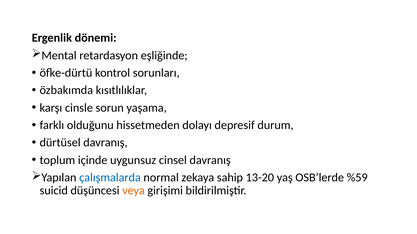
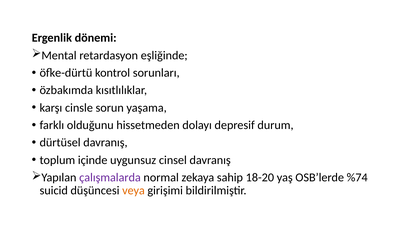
çalışmalarda colour: blue -> purple (110, 178)
13-20: 13-20 -> 18-20 (260, 178)
%59: %59 -> %74 (357, 178)
